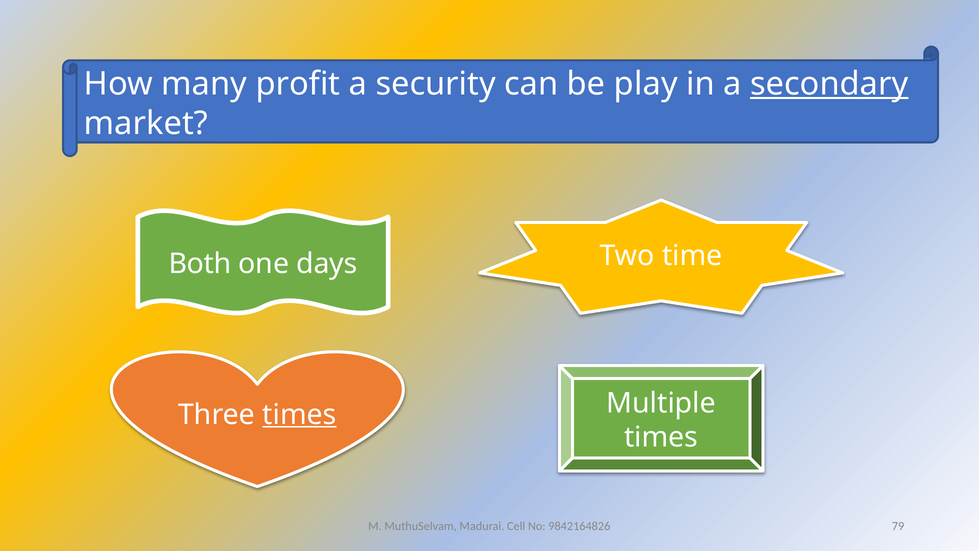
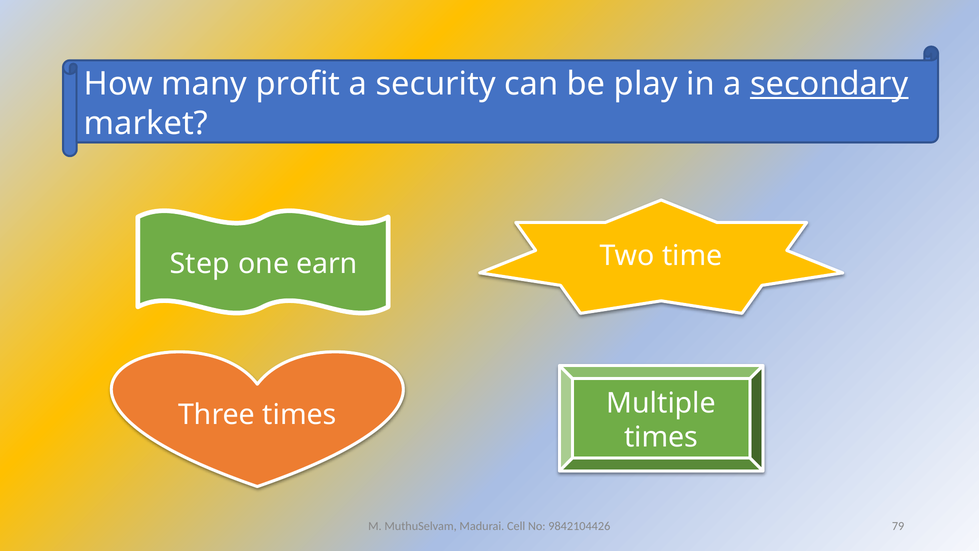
Both: Both -> Step (200, 264)
days: days -> earn (327, 264)
times underline: present -> none (299, 414)
9842164826: 9842164826 -> 9842104426 (579, 526)
